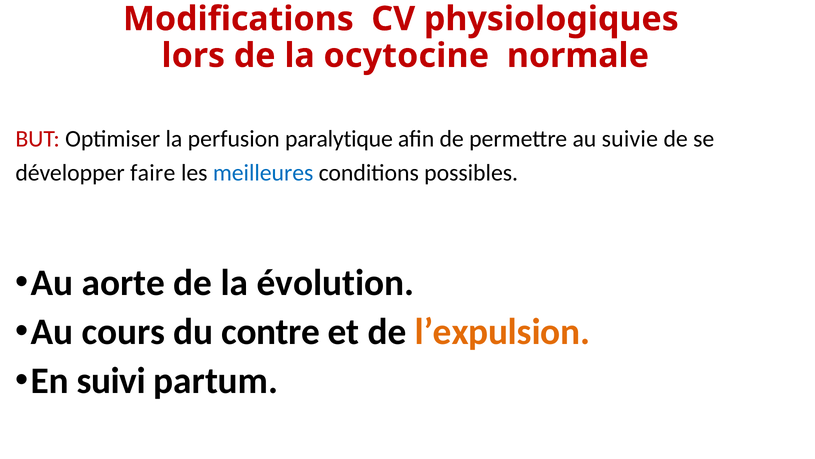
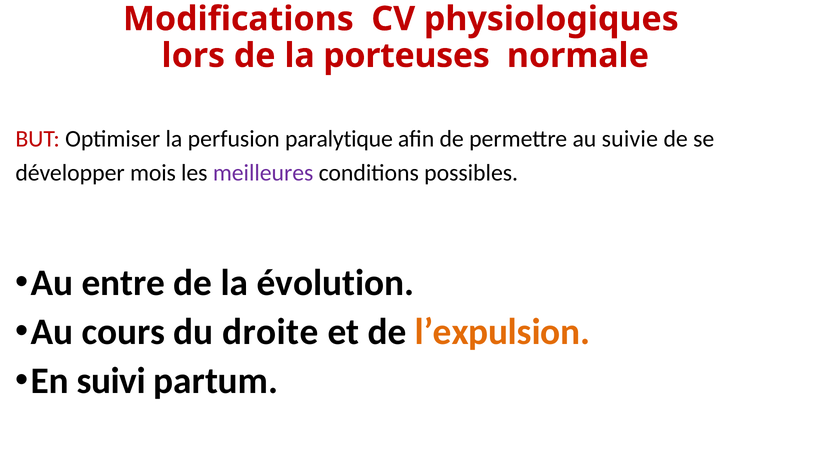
ocytocine: ocytocine -> porteuses (407, 56)
faire: faire -> mois (153, 173)
meilleures colour: blue -> purple (263, 173)
aorte: aorte -> entre (123, 283)
contre: contre -> droite (270, 331)
